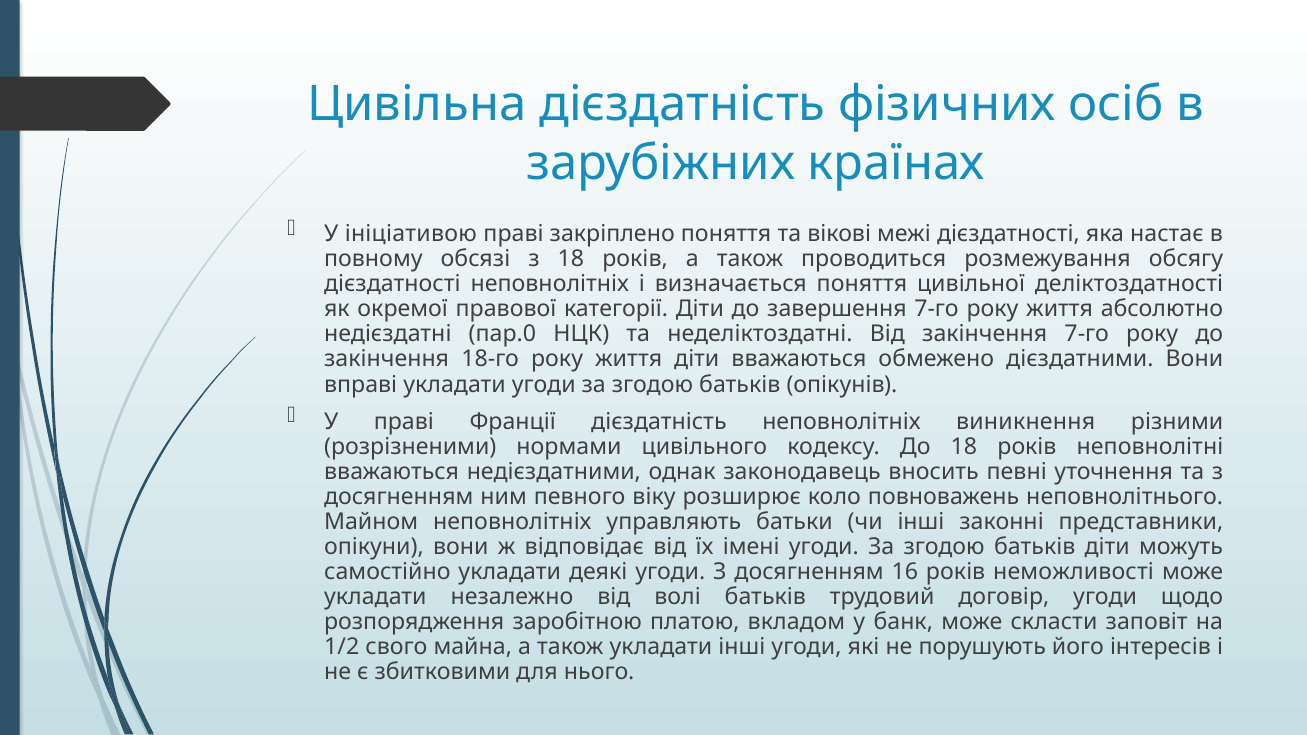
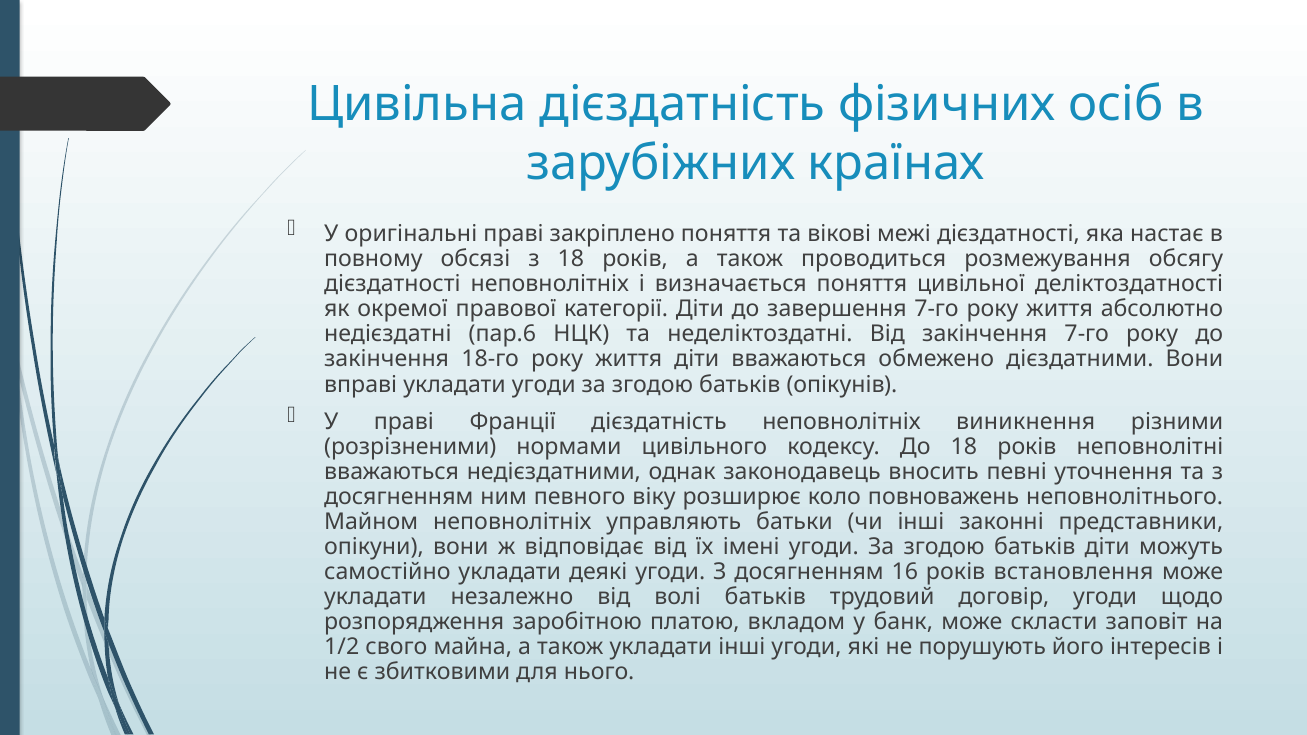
ініціативою: ініціативою -> оригінальні (411, 234)
пар.0: пар.0 -> пар.6 (502, 334)
неможливості: неможливості -> встановлення (1073, 572)
